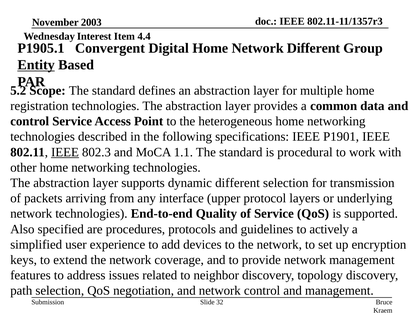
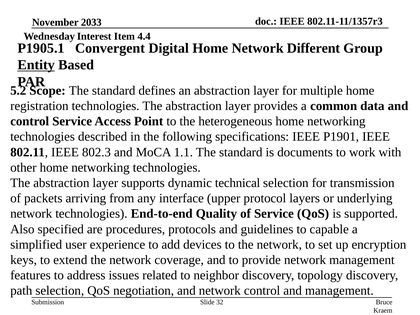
2003: 2003 -> 2033 (91, 22)
IEEE underline: present -> none (65, 152)
procedural: procedural -> documents (305, 152)
dynamic different: different -> technical (238, 183)
actively: actively -> capable (329, 229)
